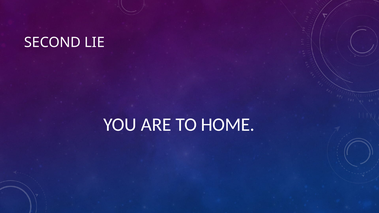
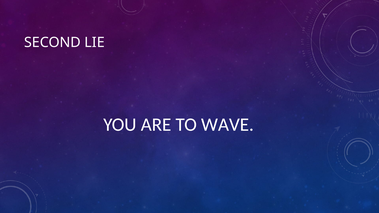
HOME: HOME -> WAVE (228, 125)
